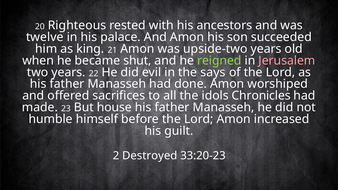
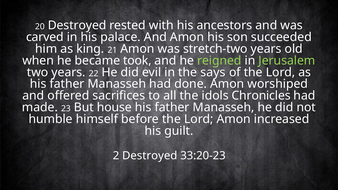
20 Righteous: Righteous -> Destroyed (77, 25)
twelve: twelve -> carved (45, 37)
upside-two: upside-two -> stretch-two (215, 49)
shut: shut -> took (137, 61)
Jerusalem colour: pink -> light green (287, 61)
